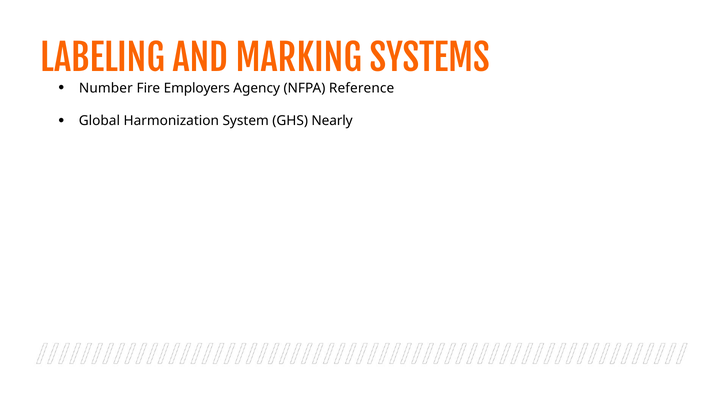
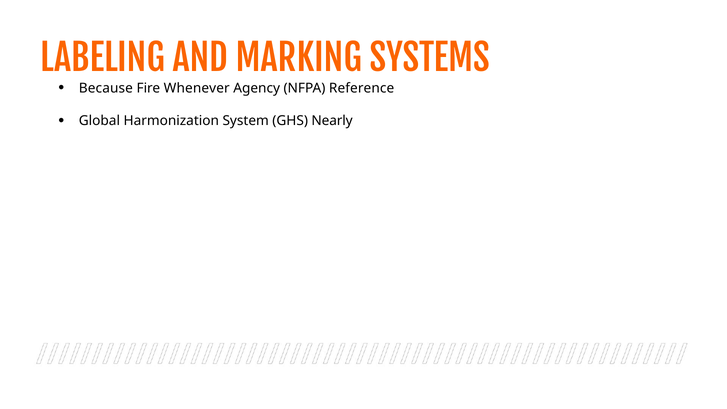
Number: Number -> Because (106, 88)
Employers: Employers -> Whenever (197, 88)
